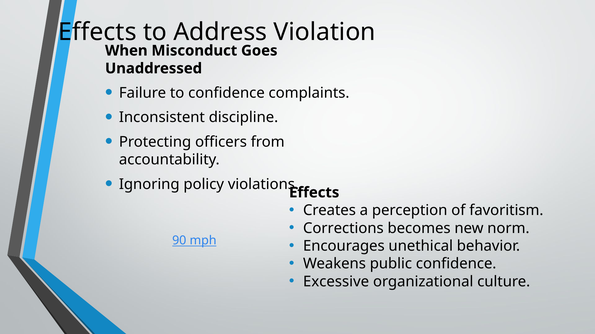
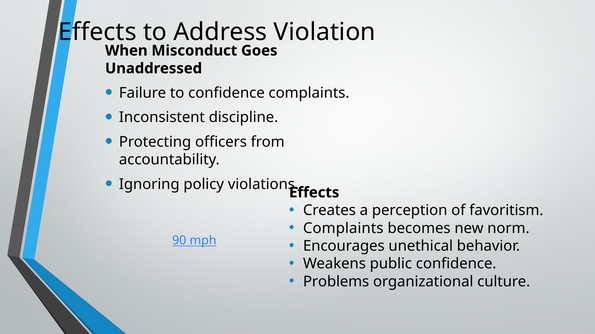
Corrections: Corrections -> Complaints (343, 229)
Excessive: Excessive -> Problems (336, 282)
